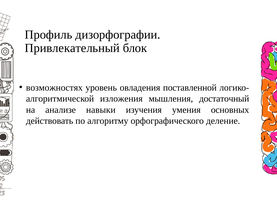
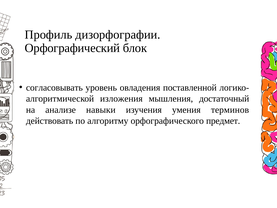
Привлекательный: Привлекательный -> Орфографический (72, 48)
возможностях: возможностях -> согласовывать (54, 87)
основных: основных -> терминов (230, 110)
деление: деление -> предмет (223, 121)
